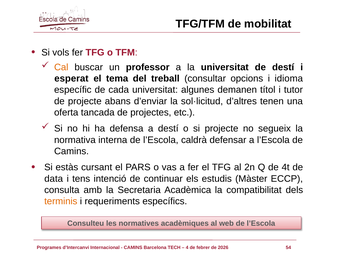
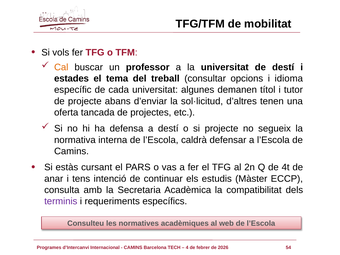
esperat: esperat -> estades (72, 79)
data: data -> anar (54, 179)
terminis colour: orange -> purple (61, 201)
